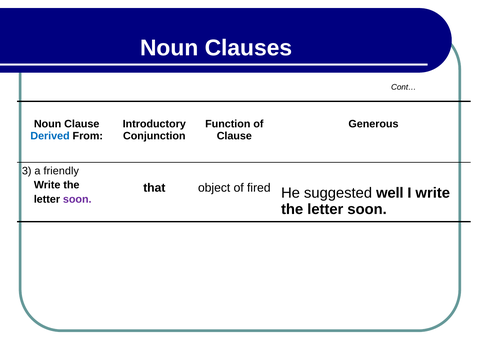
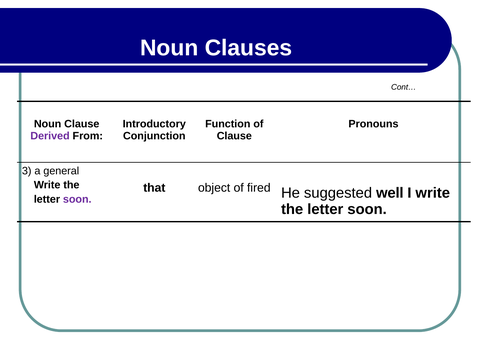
Generous: Generous -> Pronouns (373, 124)
Derived colour: blue -> purple (50, 136)
friendly: friendly -> general (61, 171)
